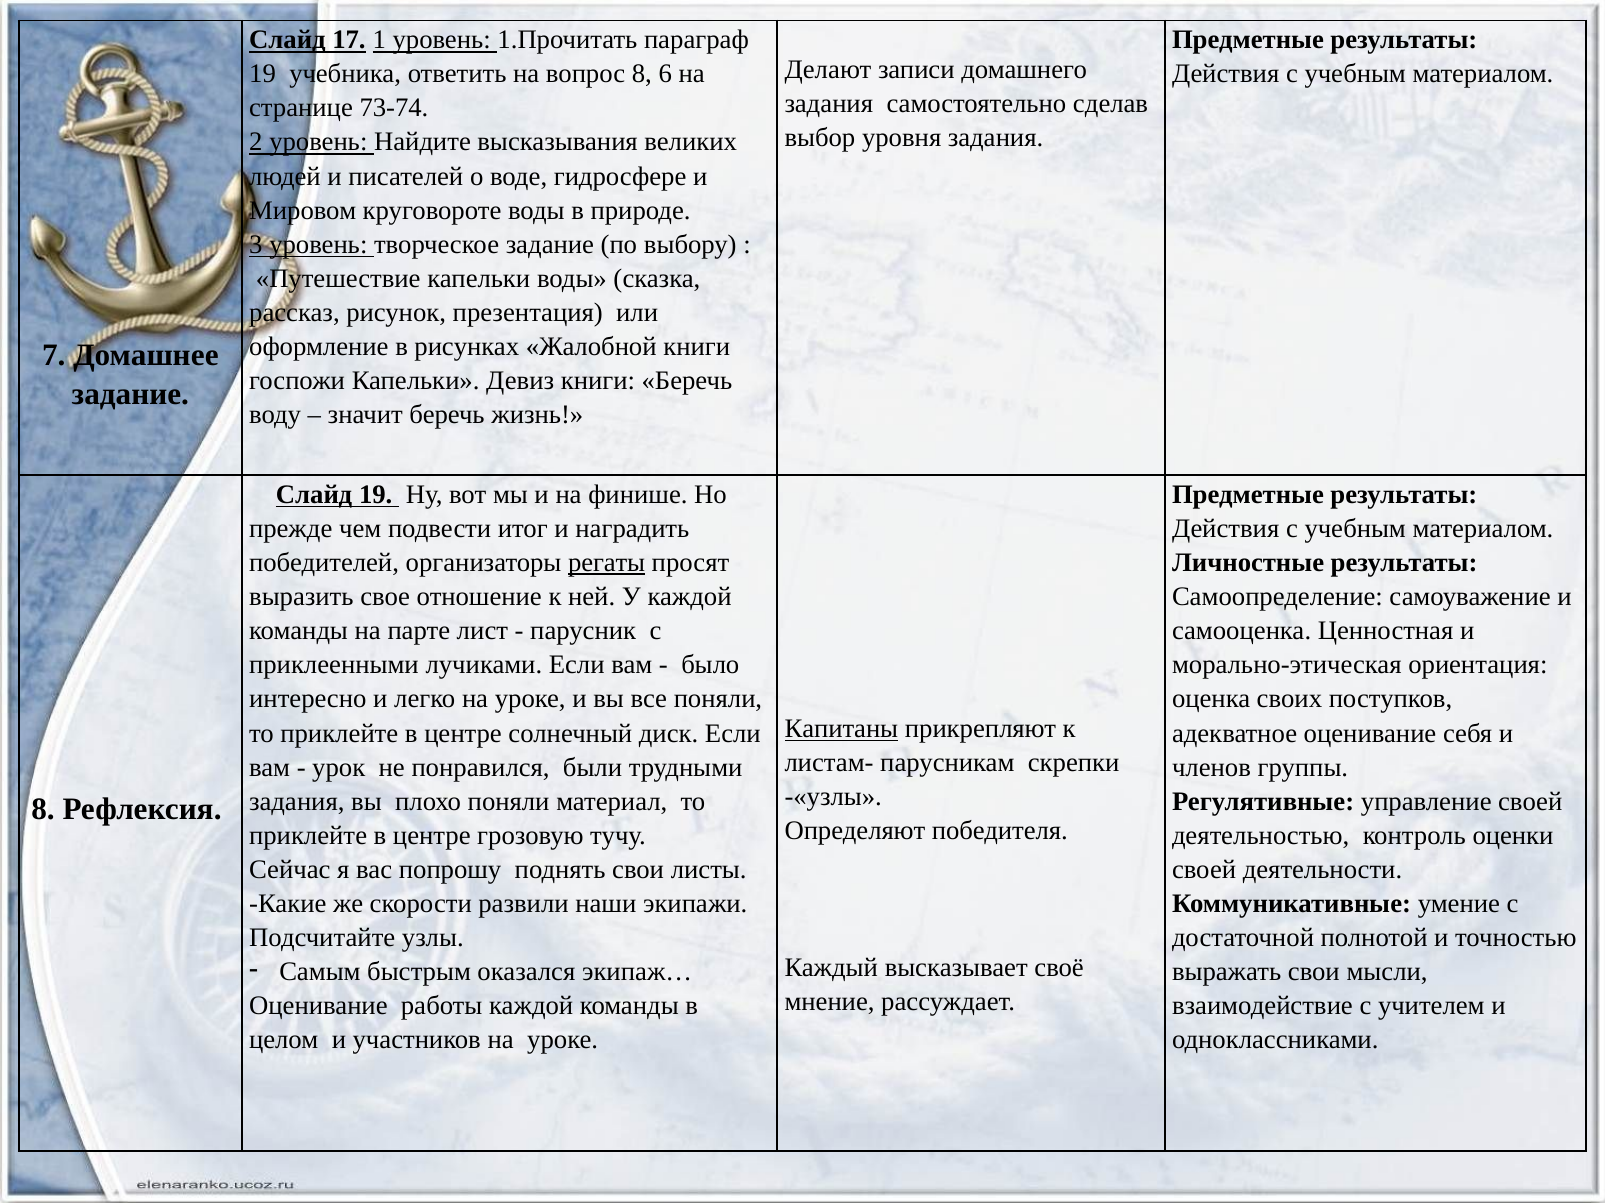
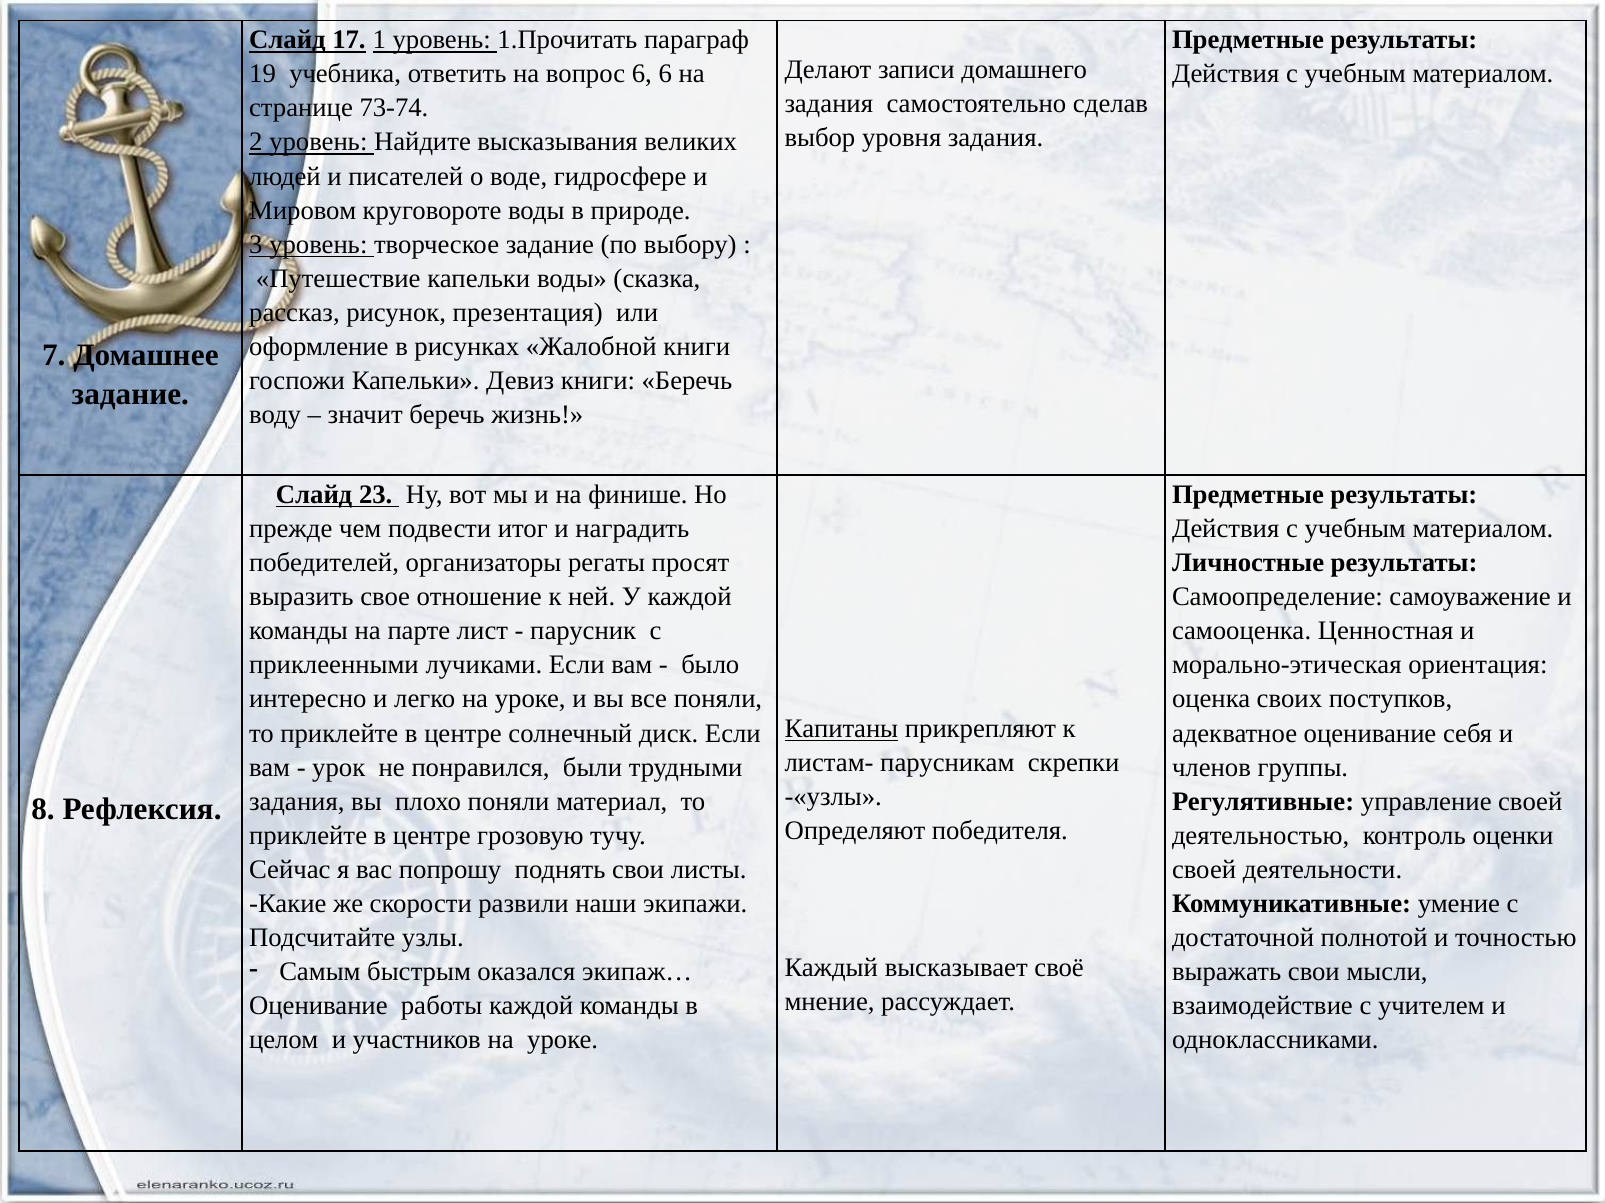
вопрос 8: 8 -> 6 (642, 74)
Слайд 19: 19 -> 23 (376, 495)
регаты underline: present -> none (607, 563)
